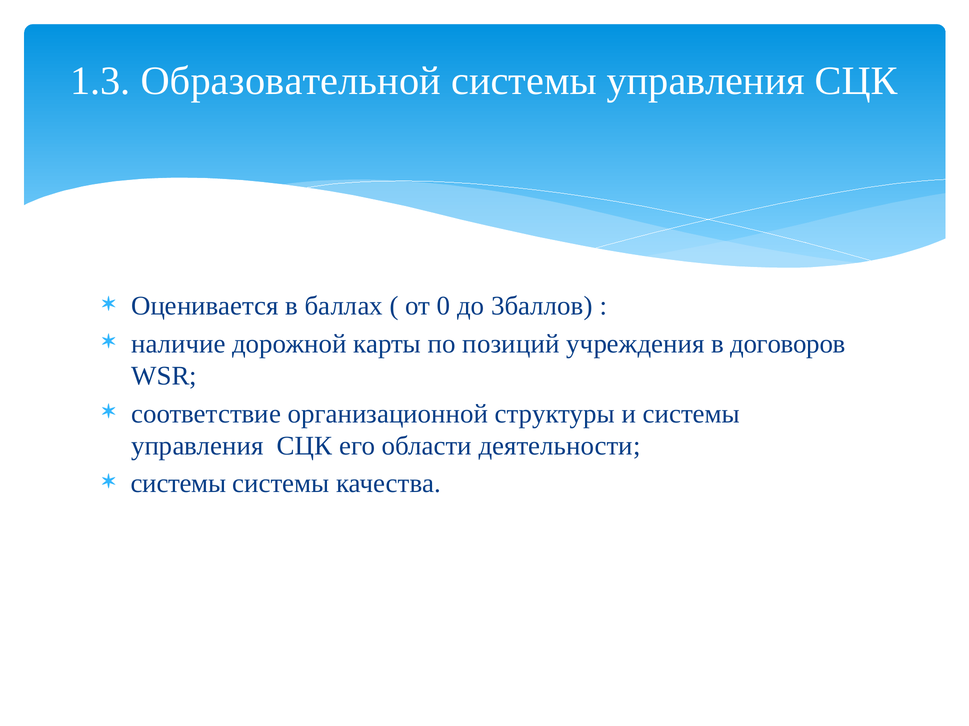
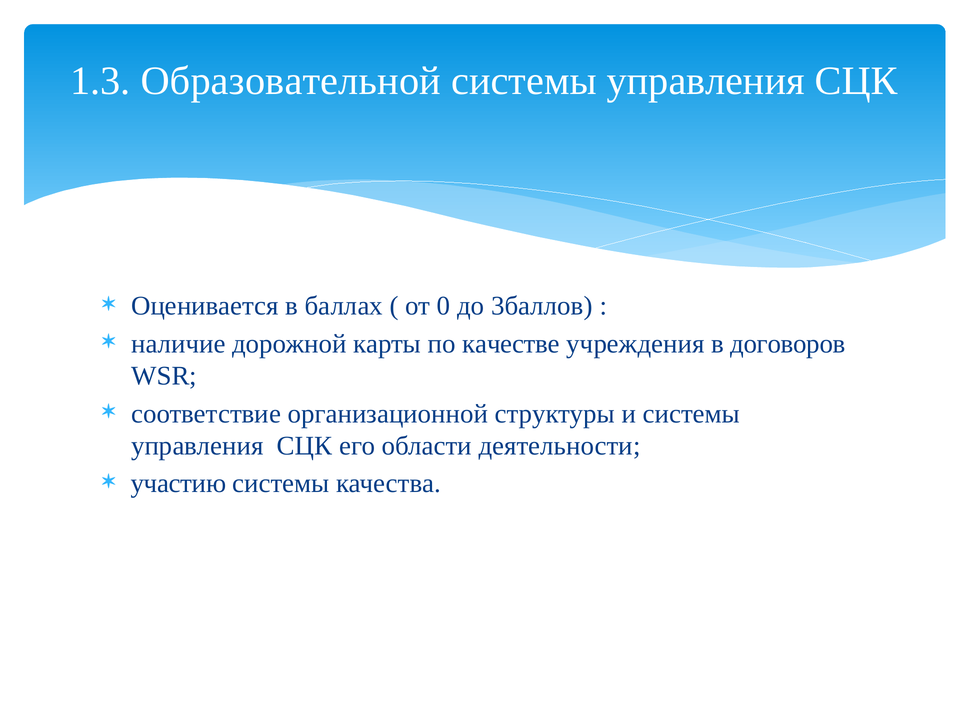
позиций: позиций -> качестве (511, 344)
системы: системы -> участию (178, 484)
